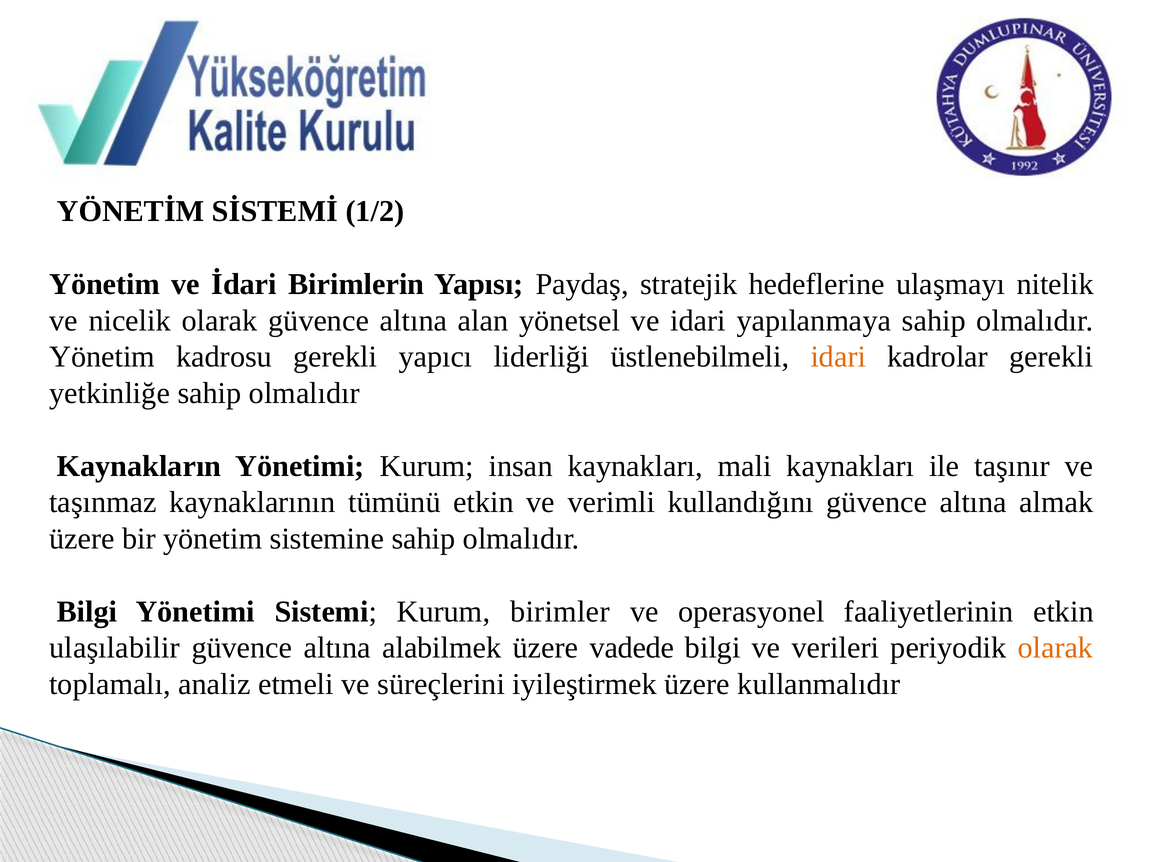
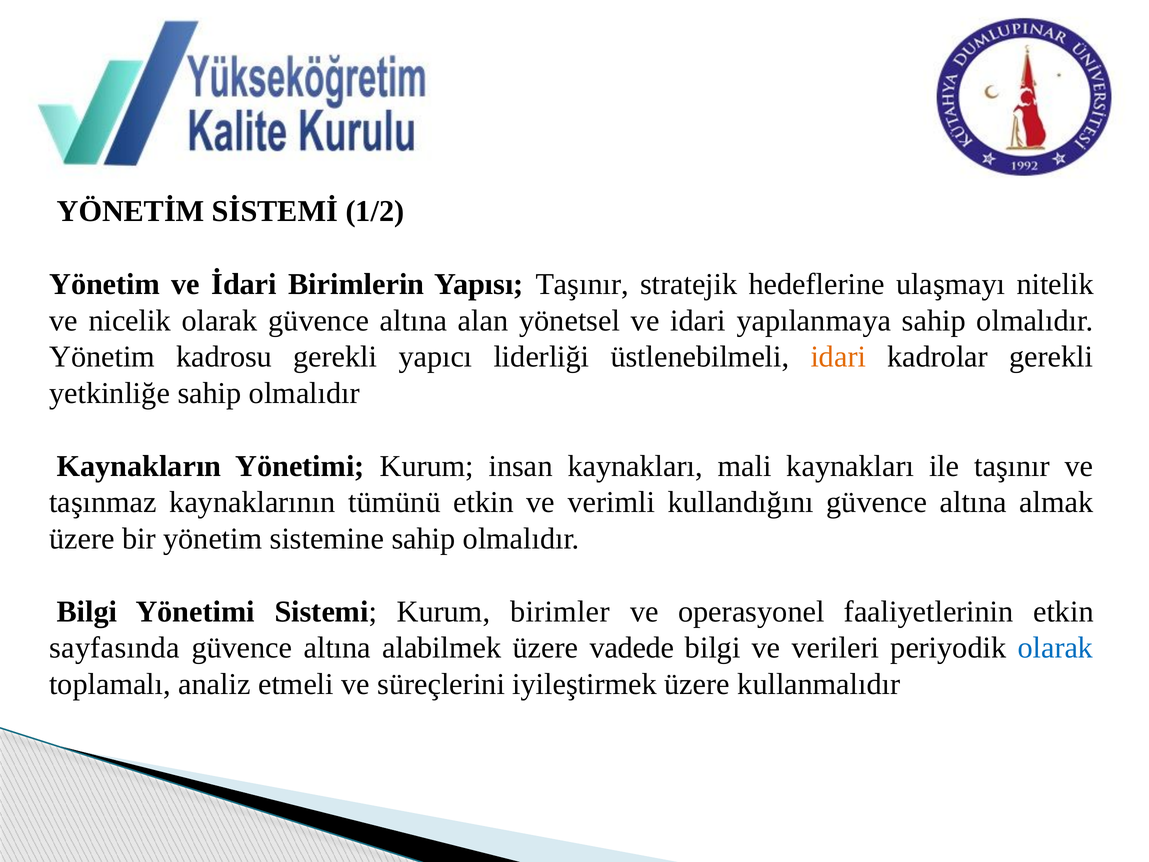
Yapısı Paydaş: Paydaş -> Taşınır (582, 284)
ulaşılabilir: ulaşılabilir -> sayfasında (114, 648)
olarak colour: orange -> blue (1055, 648)
